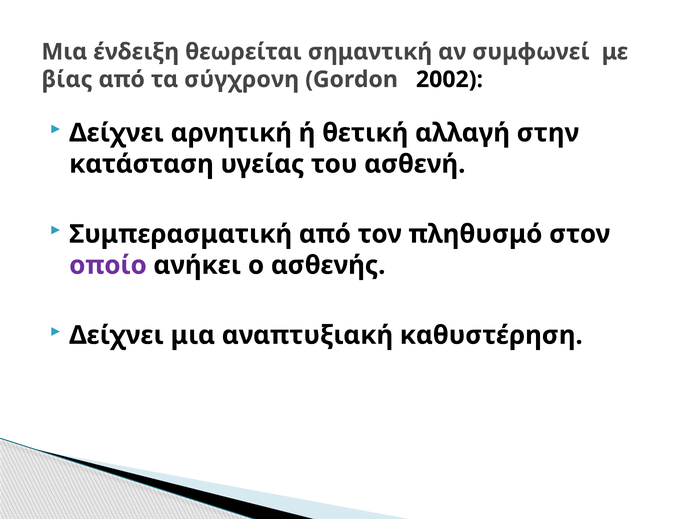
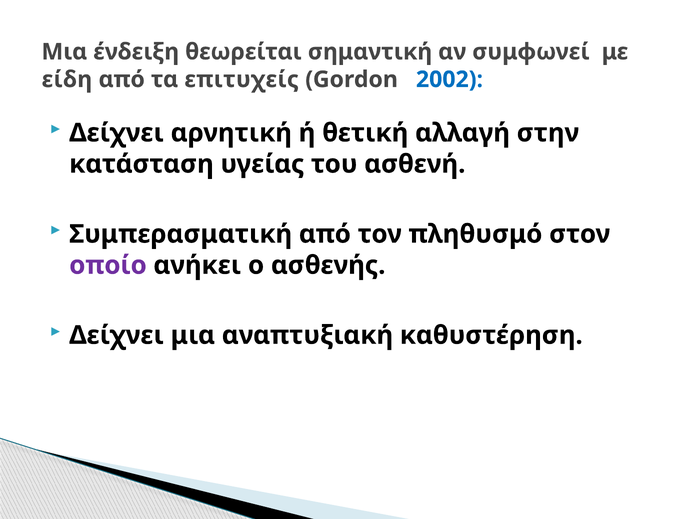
βίας: βίας -> είδη (67, 80)
σύγχρονη: σύγχρονη -> επιτυχείς (242, 80)
2002 colour: black -> blue (449, 80)
